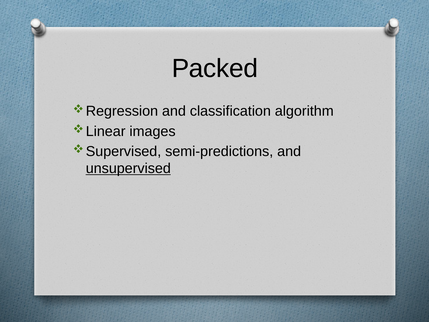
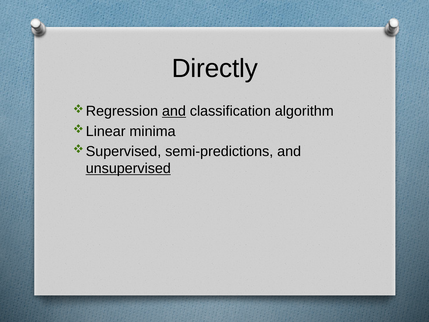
Packed: Packed -> Directly (215, 68)
and underline: none -> present (174, 111)
images: images -> minima (153, 131)
